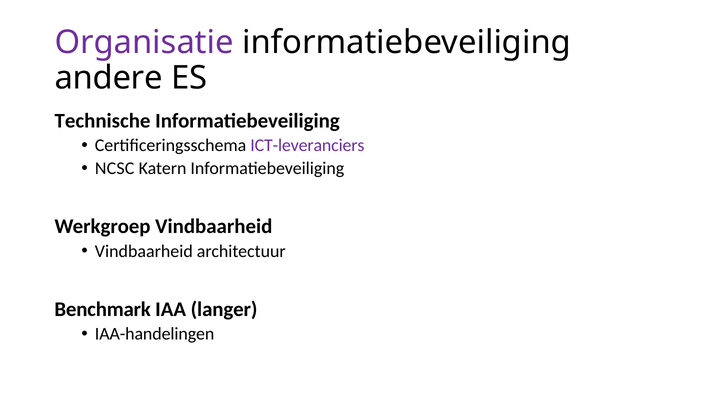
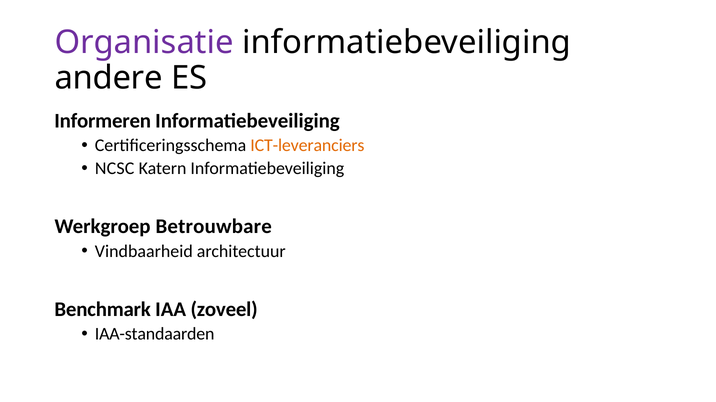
Technische: Technische -> Informeren (103, 121)
ICT-leveranciers colour: purple -> orange (307, 146)
Werkgroep Vindbaarheid: Vindbaarheid -> Betrouwbare (214, 227)
langer: langer -> zoveel (224, 310)
IAA-handelingen: IAA-handelingen -> IAA-standaarden (155, 335)
